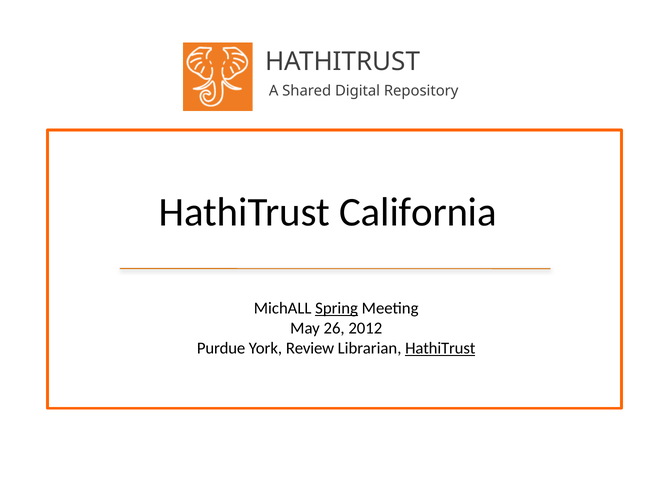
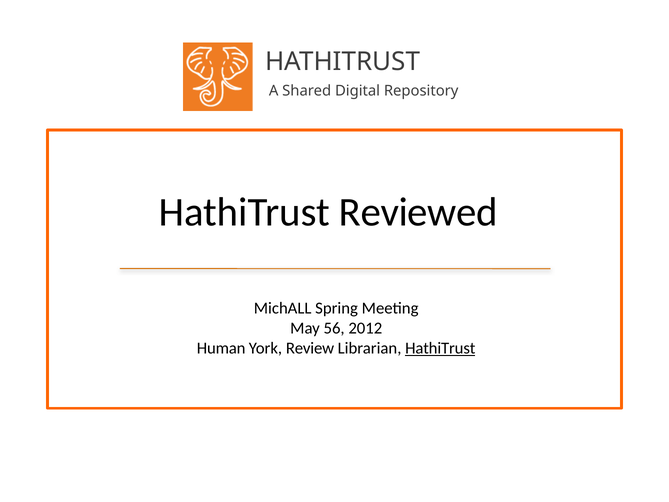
California: California -> Reviewed (418, 212)
Spring underline: present -> none (337, 308)
26: 26 -> 56 (334, 328)
Purdue: Purdue -> Human (221, 348)
